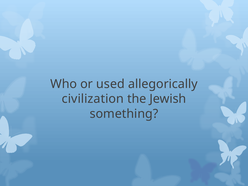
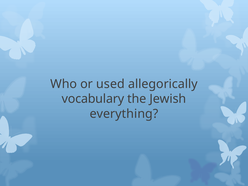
civilization: civilization -> vocabulary (93, 99)
something: something -> everything (124, 114)
